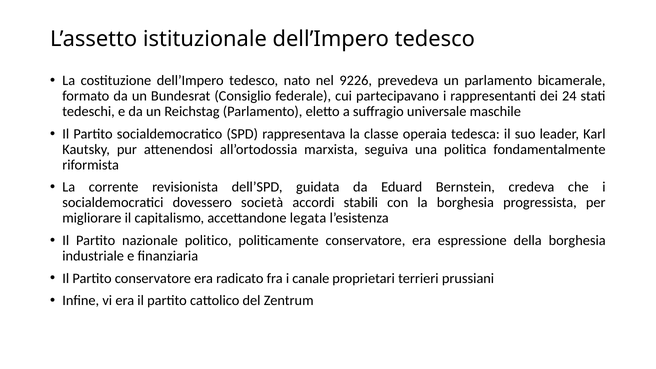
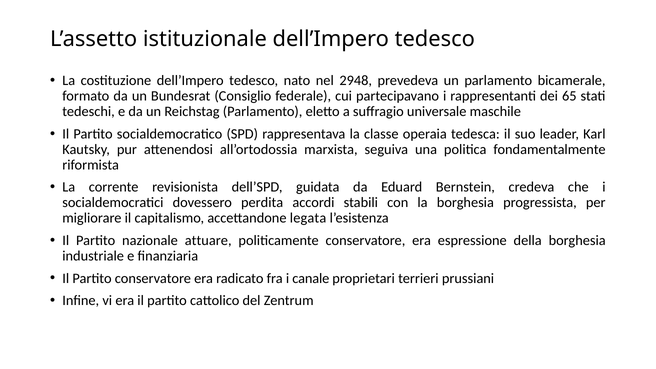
9226: 9226 -> 2948 (356, 81)
24: 24 -> 65 (569, 96)
società: società -> perdita (262, 203)
politico: politico -> attuare (208, 241)
